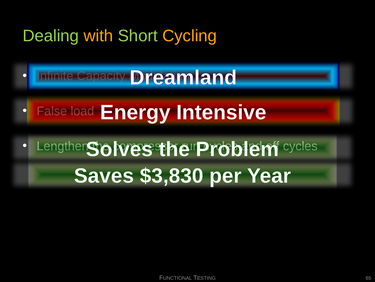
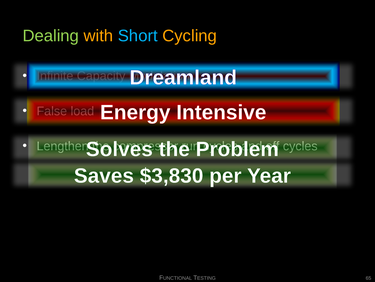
Short colour: light green -> light blue (138, 36)
